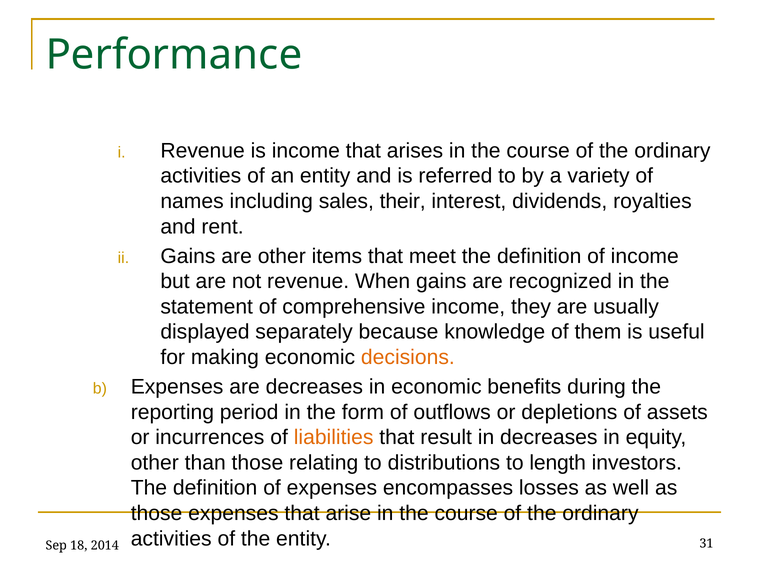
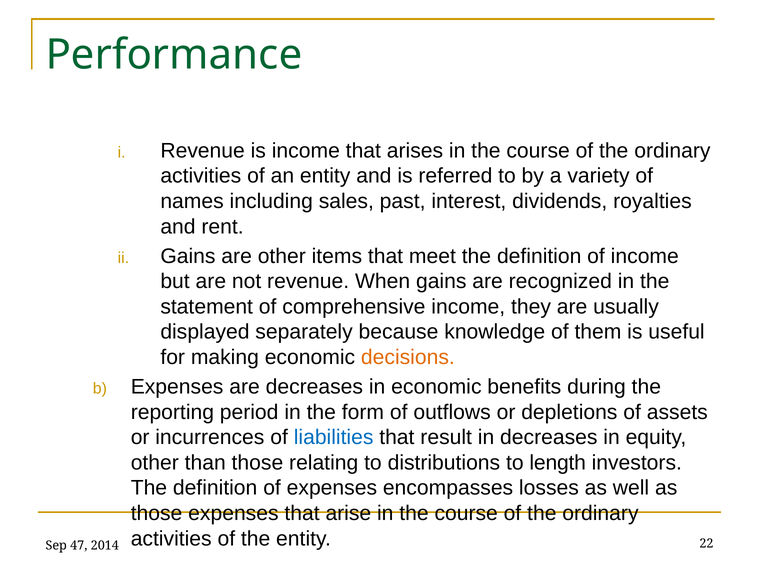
their: their -> past (403, 201)
liabilities colour: orange -> blue (334, 438)
18: 18 -> 47 (79, 546)
31: 31 -> 22 (706, 544)
